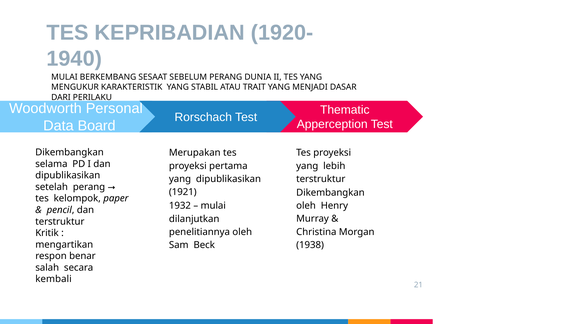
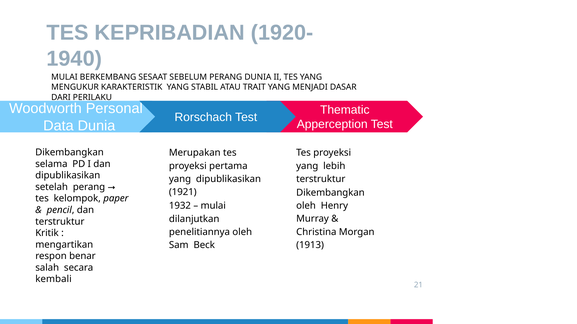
Data Board: Board -> Dunia (97, 126)
1938: 1938 -> 1913 (310, 245)
